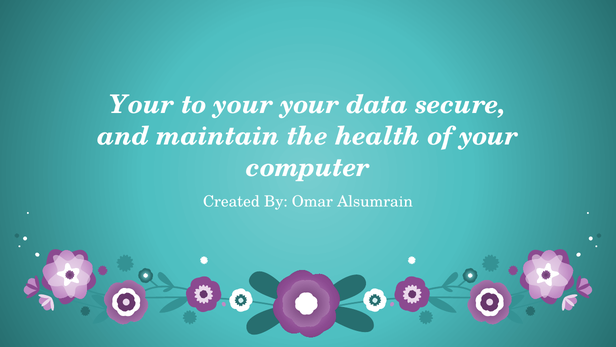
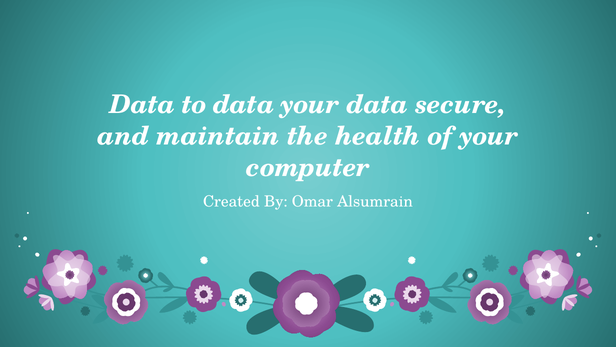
Your: Your -> Data (142, 105)
to your: your -> data (244, 105)
